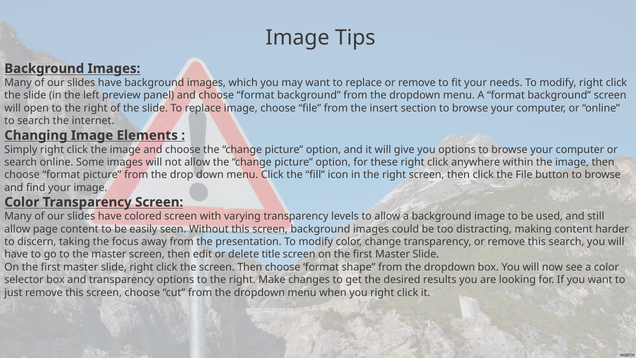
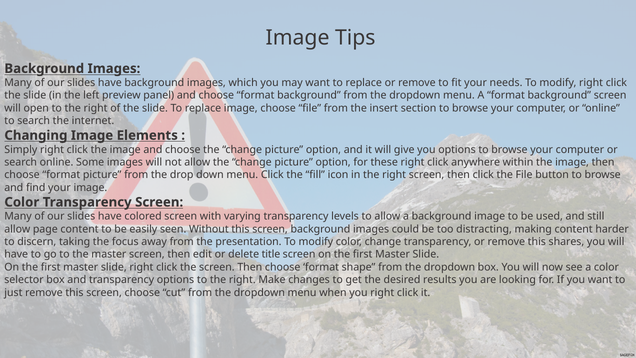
this search: search -> shares (566, 242)
